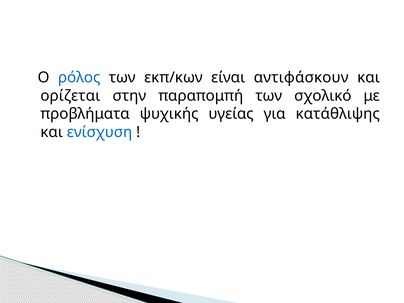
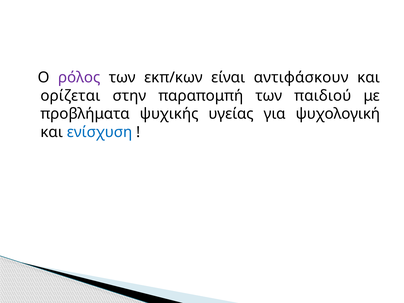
ρόλος colour: blue -> purple (79, 78)
σχολικό: σχολικό -> παιδιού (323, 96)
κατάθλιψης: κατάθλιψης -> ψυχολογική (338, 114)
